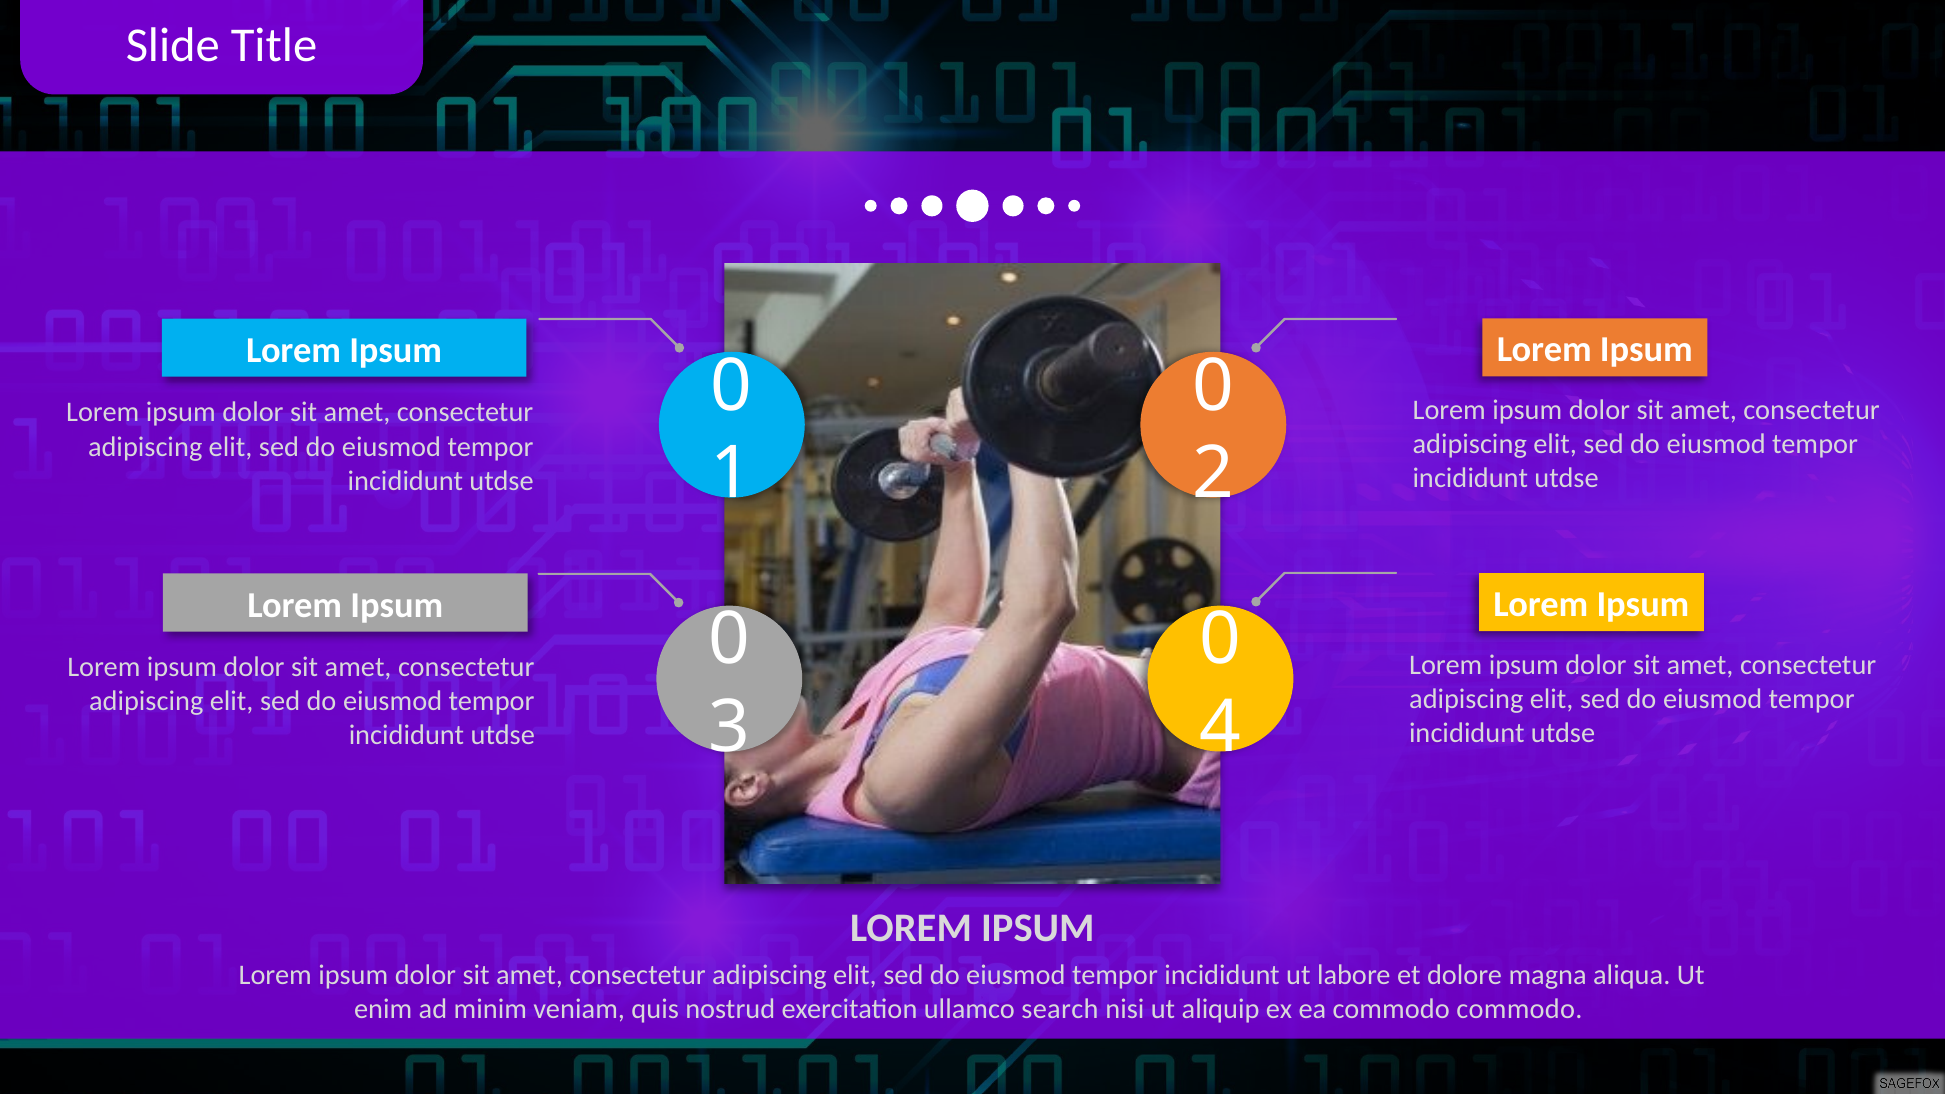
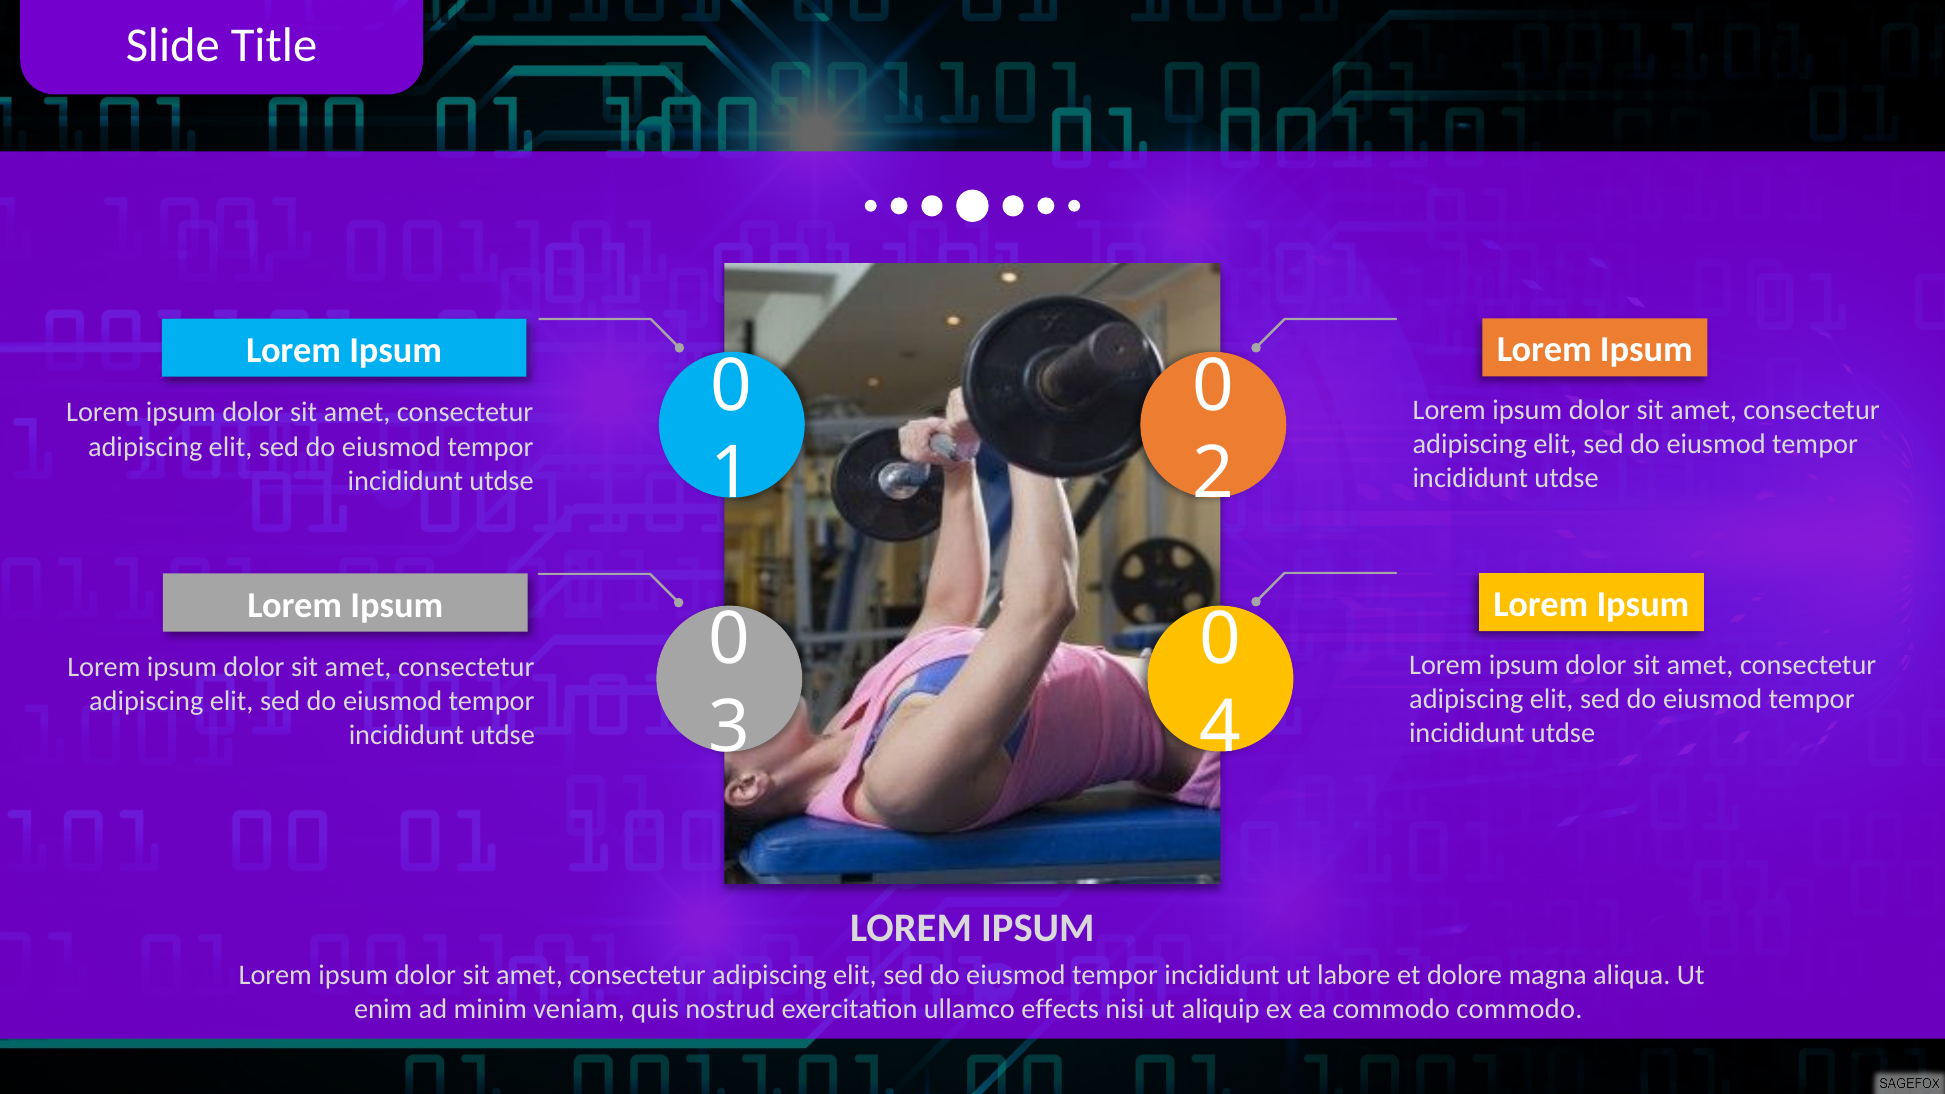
search: search -> effects (1060, 1009)
